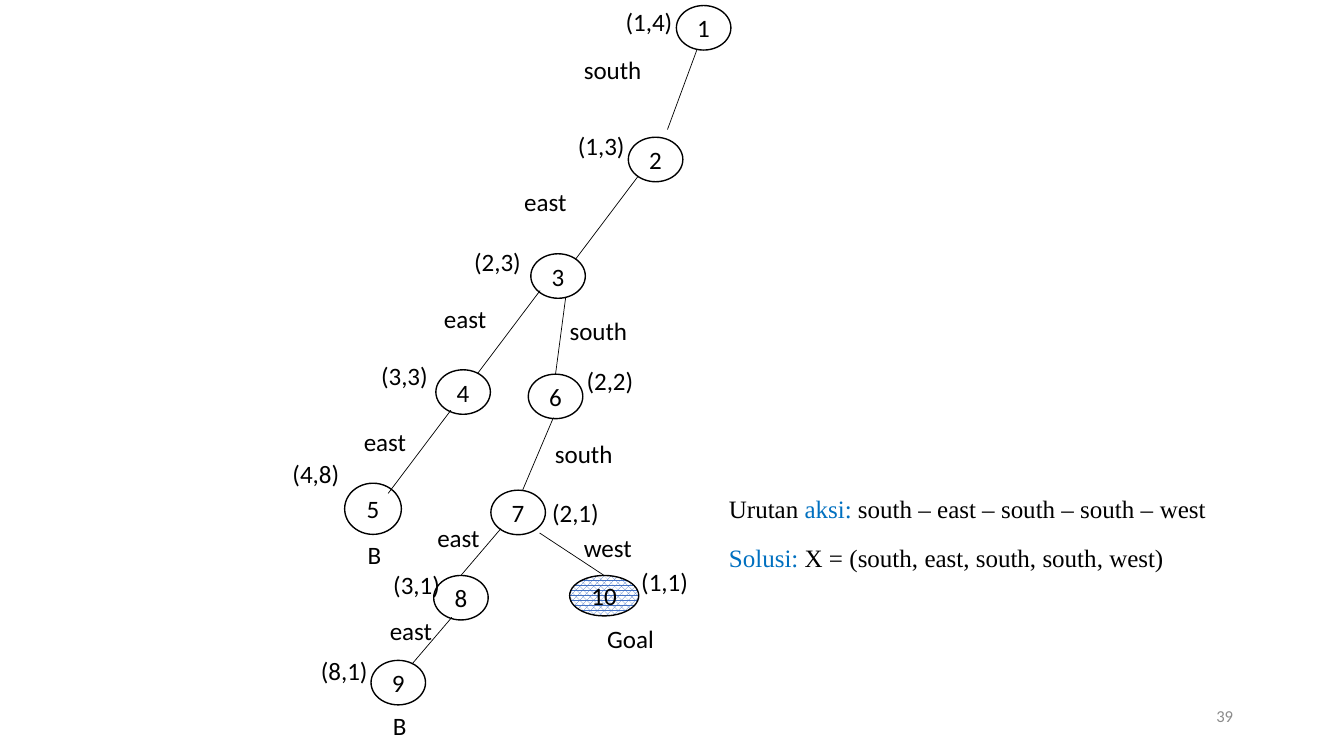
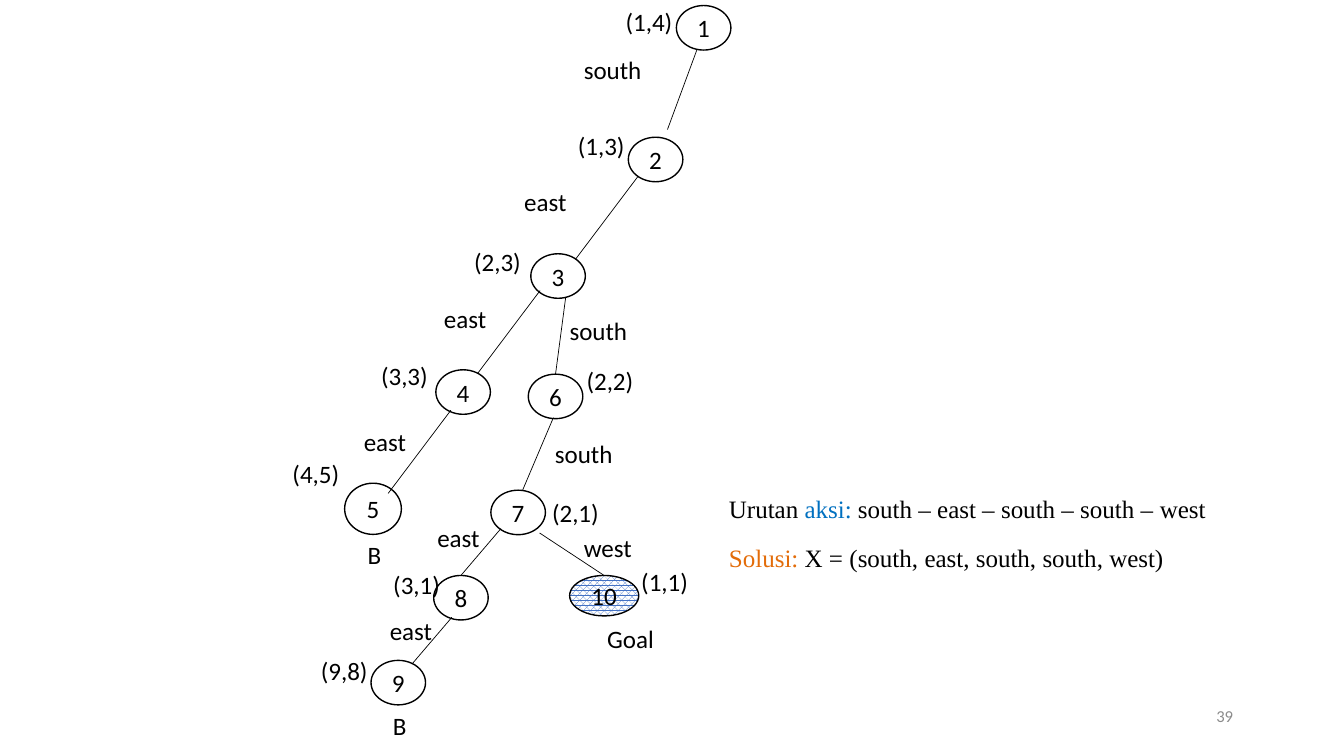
4,8: 4,8 -> 4,5 (316, 475)
Solusi colour: blue -> orange (764, 559)
8,1: 8,1 -> 9,8 (344, 672)
